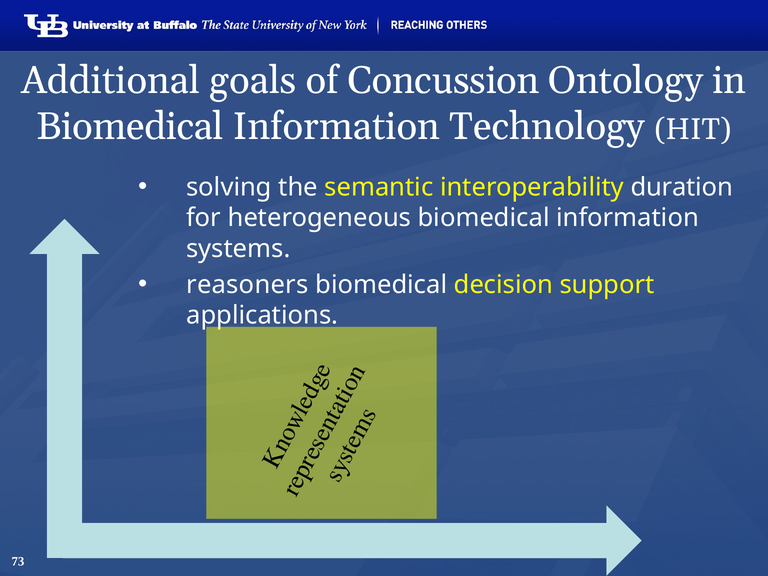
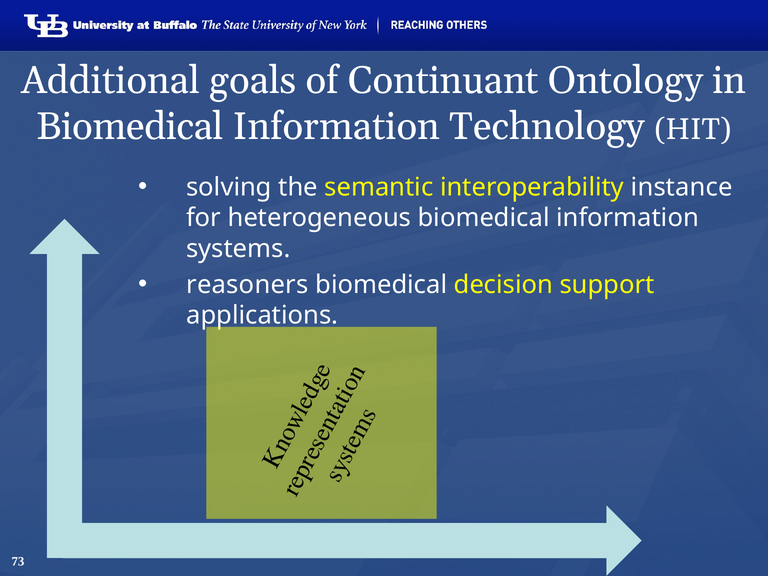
Concussion: Concussion -> Continuant (443, 81)
duration: duration -> instance (682, 187)
